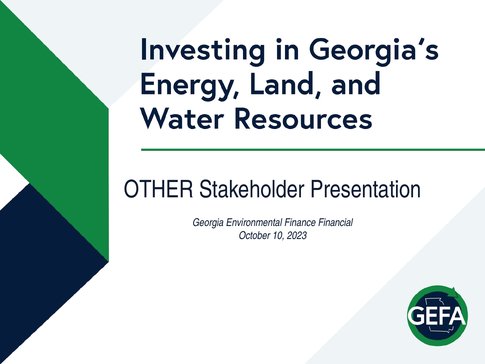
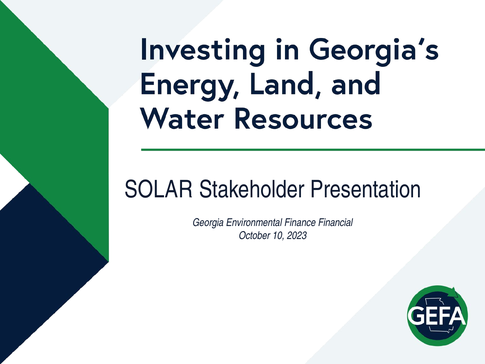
OTHER: OTHER -> SOLAR (159, 189)
